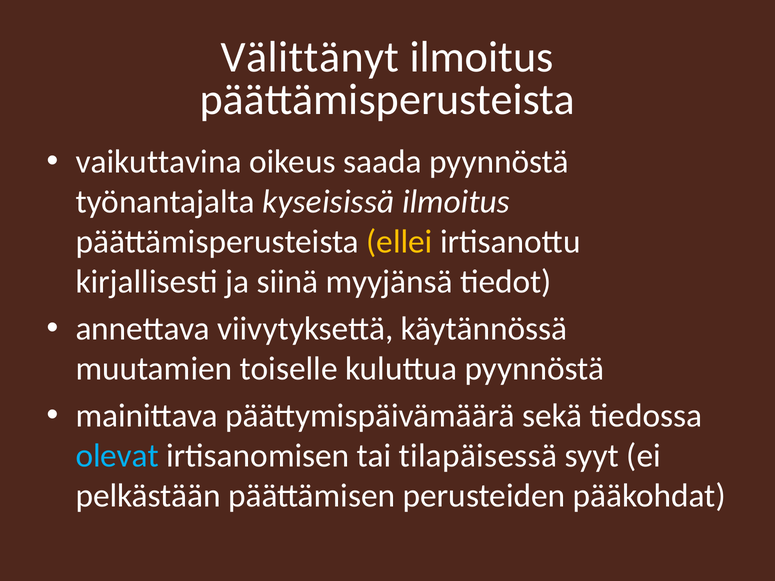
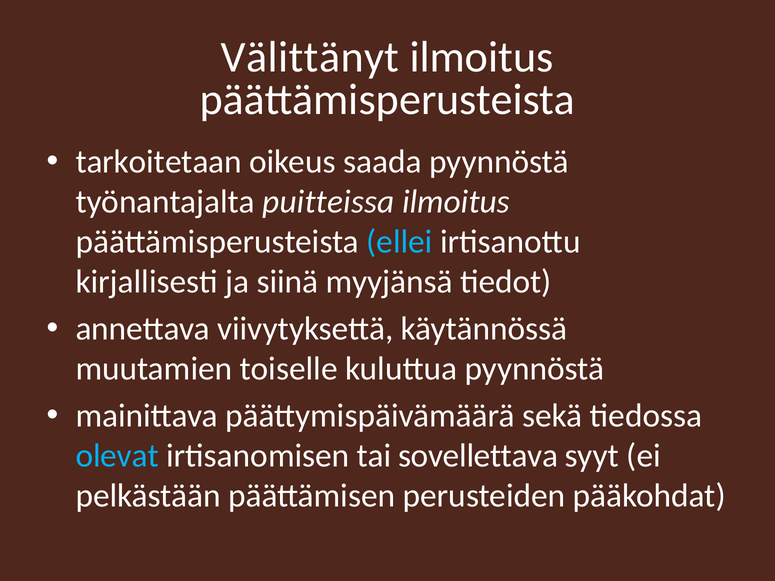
vaikuttavina: vaikuttavina -> tarkoitetaan (159, 162)
kyseisissä: kyseisissä -> puitteissa (328, 202)
ellei colour: yellow -> light blue (399, 242)
tilapäisessä: tilapäisessä -> sovellettava (478, 456)
